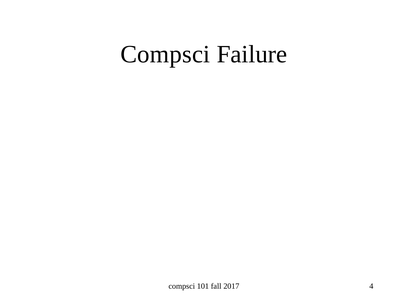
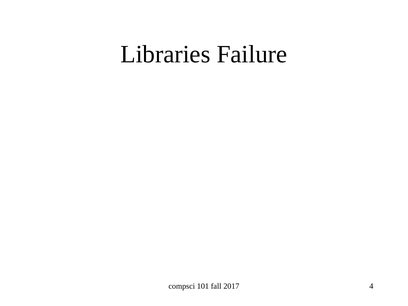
Compsci: Compsci -> Libraries (165, 54)
